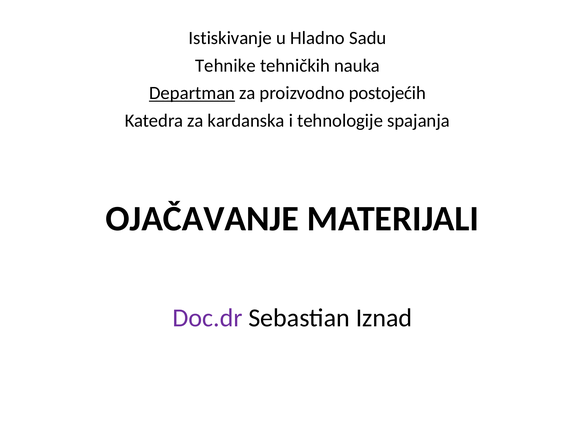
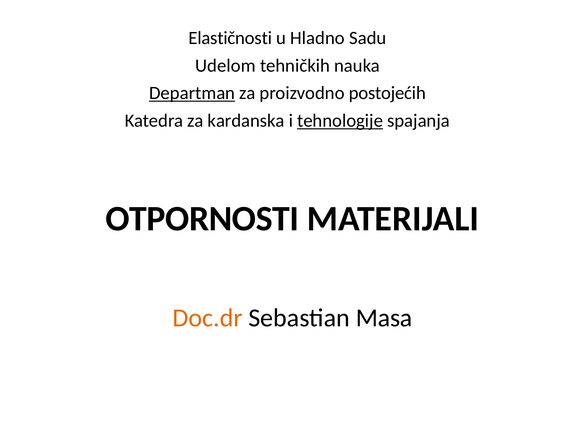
Istiskivanje: Istiskivanje -> Elastičnosti (230, 38)
Tehnike: Tehnike -> Udelom (225, 65)
tehnologije underline: none -> present (340, 121)
OJAČAVANJE: OJAČAVANJE -> OTPORNOSTI (202, 219)
Doc.dr colour: purple -> orange (208, 318)
Iznad: Iznad -> Masa (384, 318)
